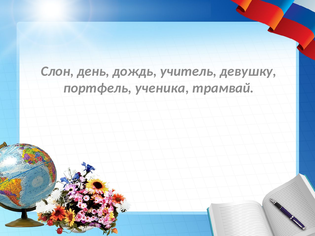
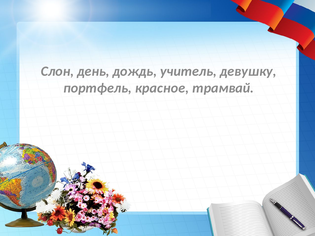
ученика: ученика -> красное (162, 88)
